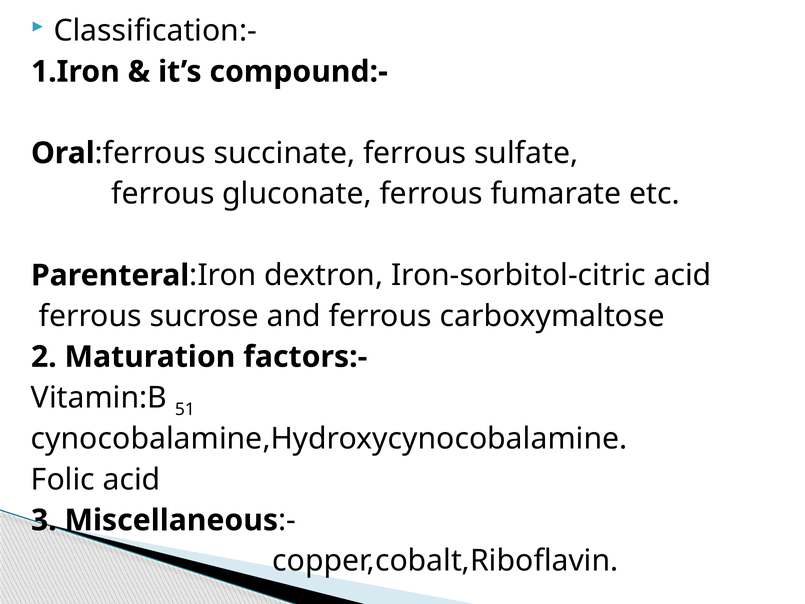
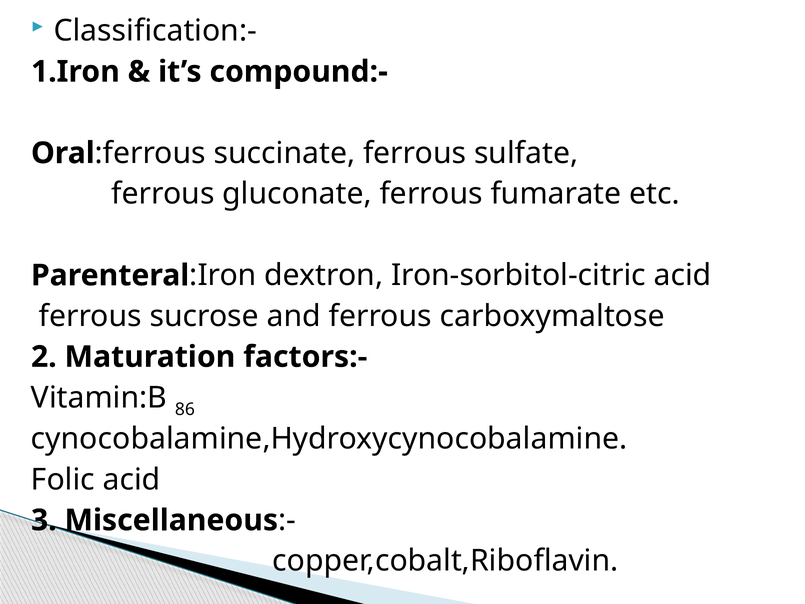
51: 51 -> 86 (185, 409)
